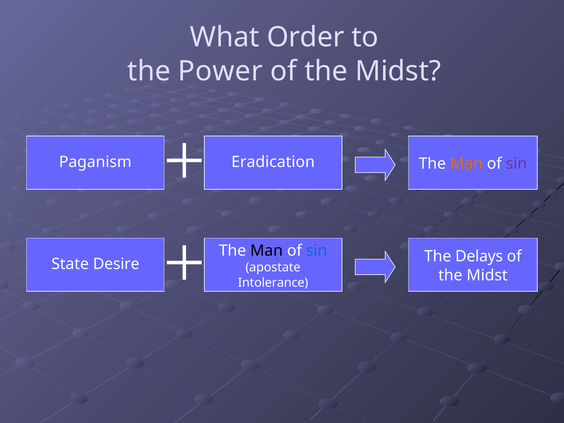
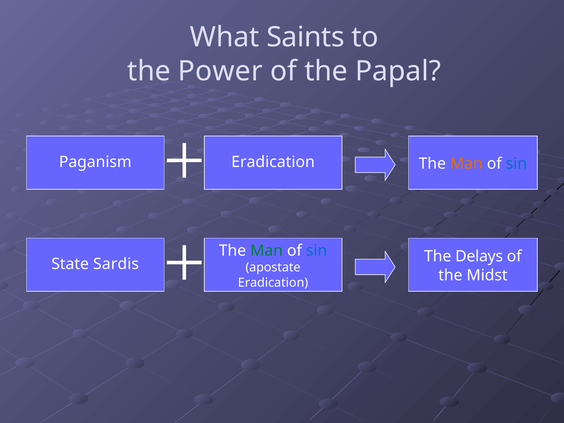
Order: Order -> Saints (306, 37)
Midst: Midst -> Papal (398, 71)
sin colour: purple -> blue (516, 164)
Man colour: black -> green (267, 251)
Desire: Desire -> Sardis (116, 264)
Intolerance: Intolerance -> Eradication (273, 283)
